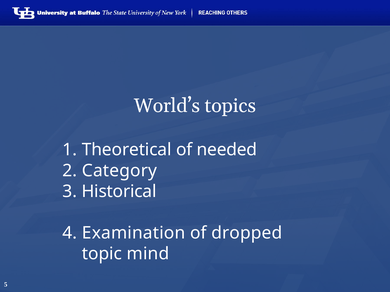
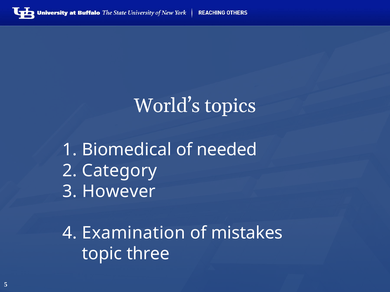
Theoretical: Theoretical -> Biomedical (127, 150)
Historical: Historical -> However (119, 192)
dropped: dropped -> mistakes (247, 233)
mind: mind -> three (148, 254)
